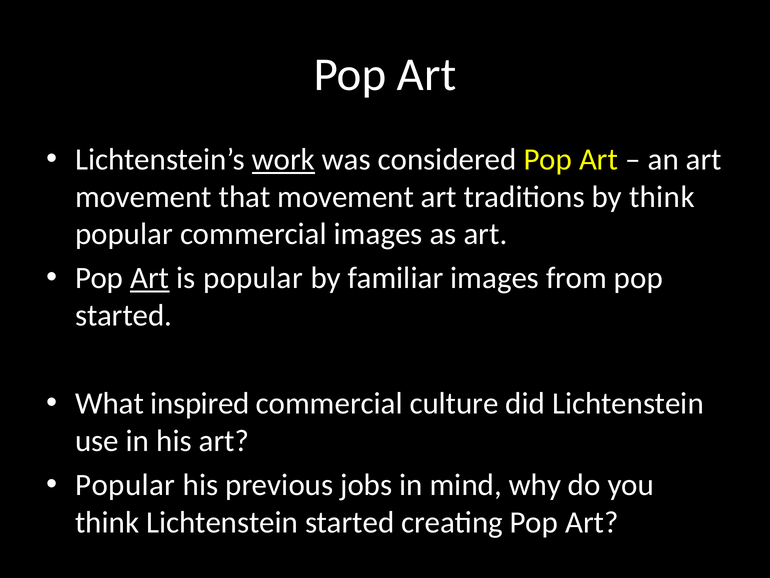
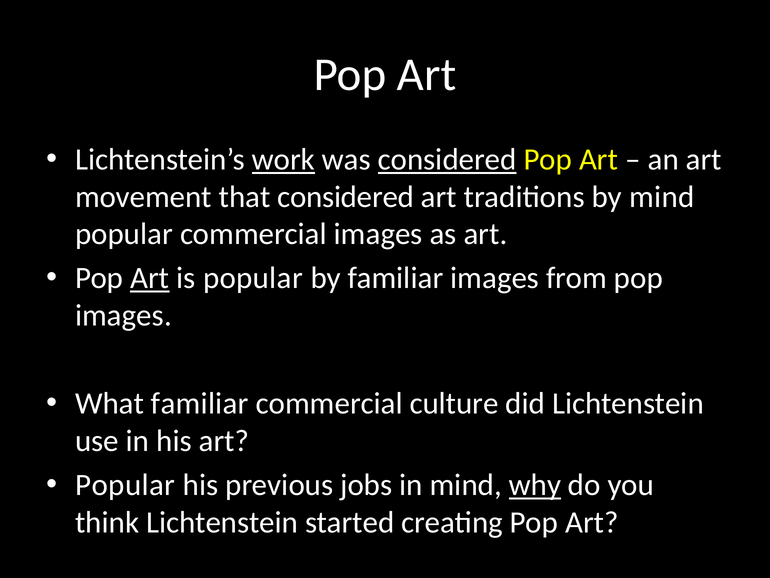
considered underline: none -> present (447, 159)
that movement: movement -> considered (346, 197)
by think: think -> mind (662, 197)
started: started -> images (123, 315)
What inspired: inspired -> familiar (200, 403)
why underline: none -> present (535, 485)
